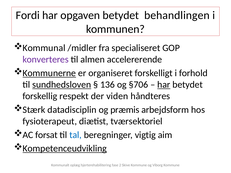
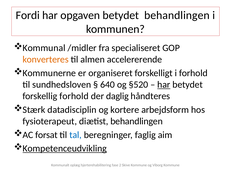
konverteres colour: purple -> orange (46, 60)
Kommunerne underline: present -> none (49, 73)
sundhedsloven underline: present -> none (62, 85)
136: 136 -> 640 (108, 85)
§706: §706 -> §520 (138, 85)
forskellig respekt: respekt -> forhold (74, 96)
viden: viden -> daglig (117, 96)
præmis: præmis -> kortere (125, 110)
diætist tværsektoriel: tværsektoriel -> behandlingen (137, 121)
vigtig: vigtig -> faglig (145, 135)
